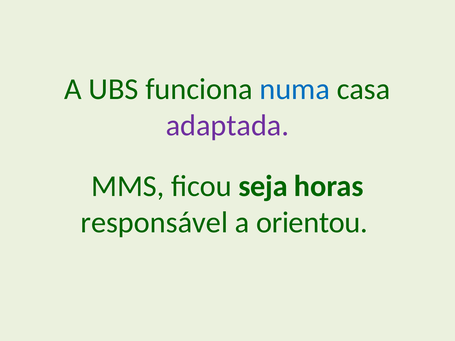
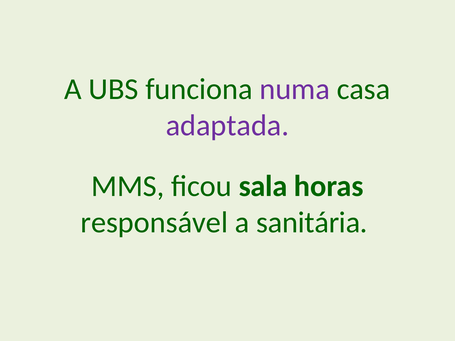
numa colour: blue -> purple (295, 89)
seja: seja -> sala (263, 186)
orientou: orientou -> sanitária (312, 223)
